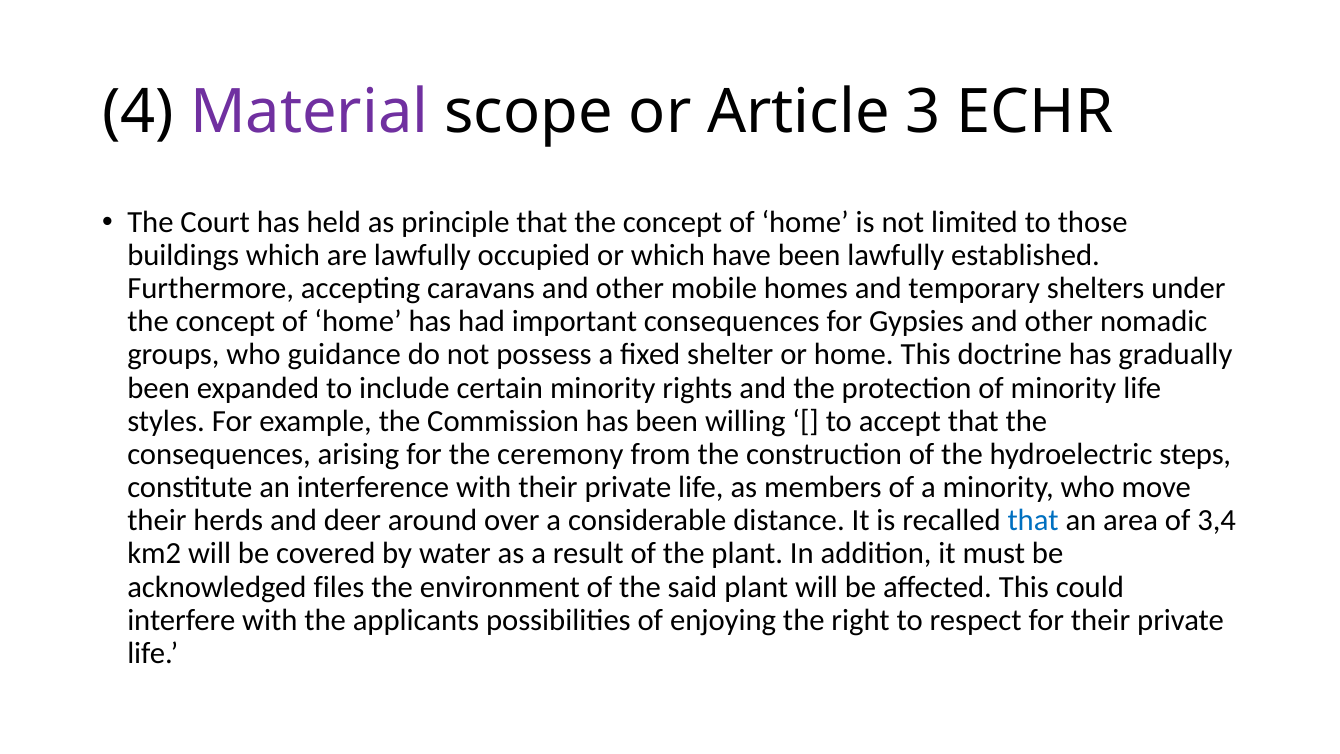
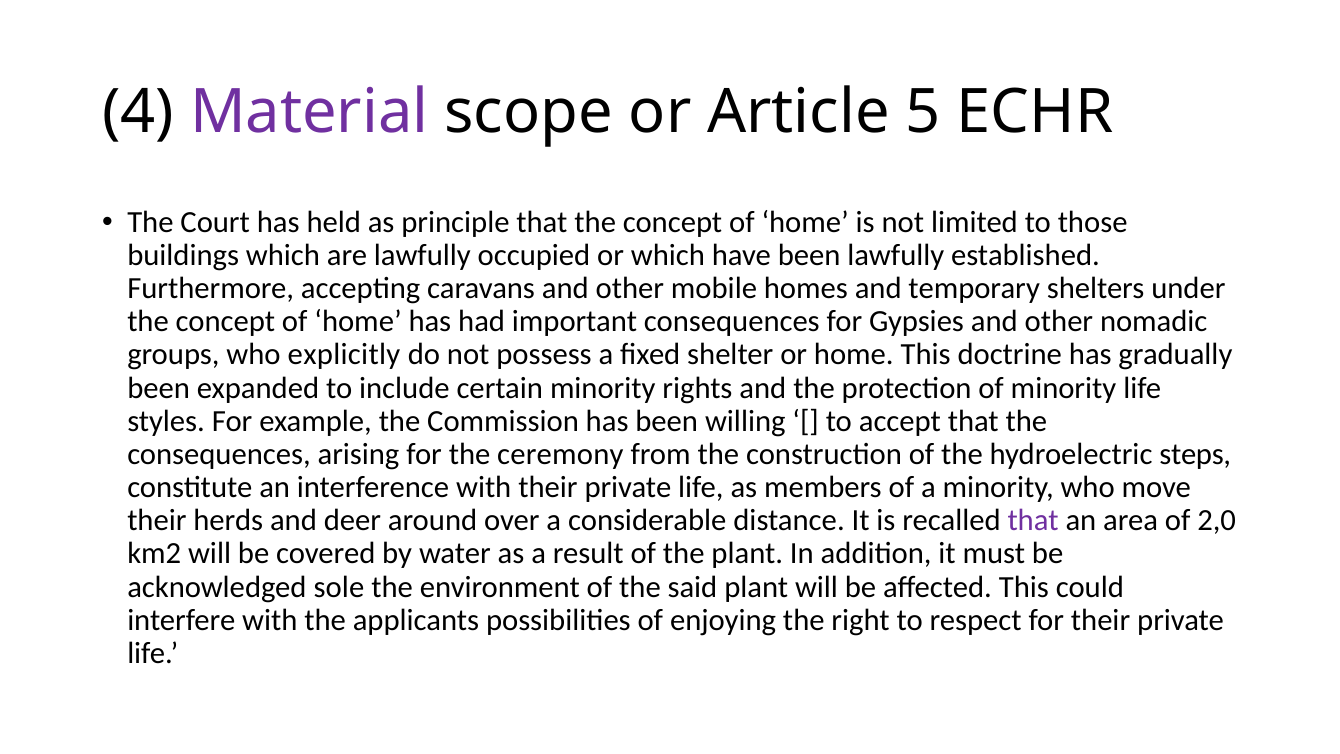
3: 3 -> 5 (923, 113)
guidance: guidance -> explicitly (344, 355)
that colour: blue -> purple (1033, 520)
3,4: 3,4 -> 2,0 (1217, 520)
files: files -> sole (339, 587)
